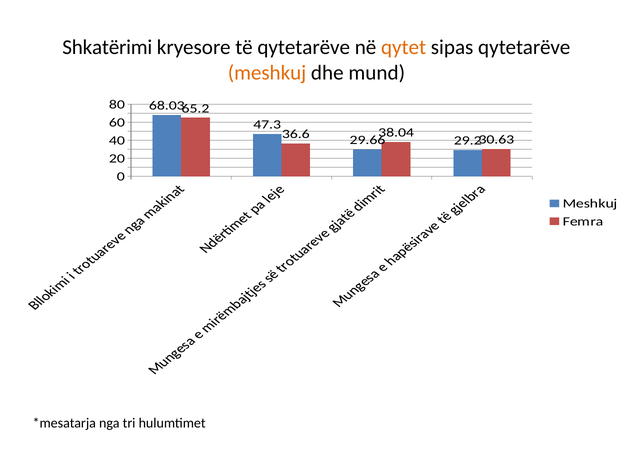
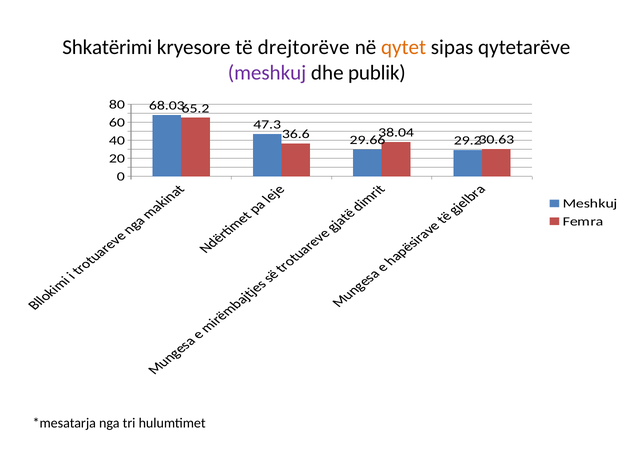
të qytetarëve: qytetarëve -> drejtorëve (304, 47)
meshkuj colour: orange -> purple (267, 73)
mund: mund -> publik (377, 73)
